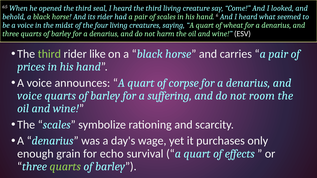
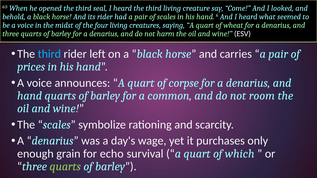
third colour: light green -> light blue (49, 54)
like: like -> left (97, 54)
voice: voice -> hand (30, 96)
suffering: suffering -> common (170, 96)
effects: effects -> which (240, 154)
